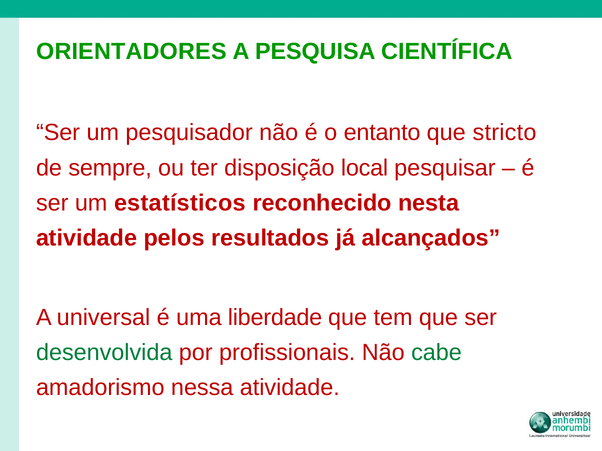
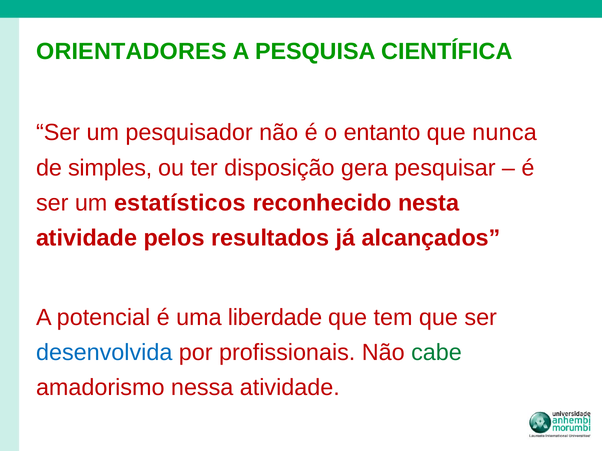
stricto: stricto -> nunca (505, 133)
sempre: sempre -> simples (110, 168)
local: local -> gera (364, 168)
universal: universal -> potencial (104, 318)
desenvolvida colour: green -> blue (104, 353)
